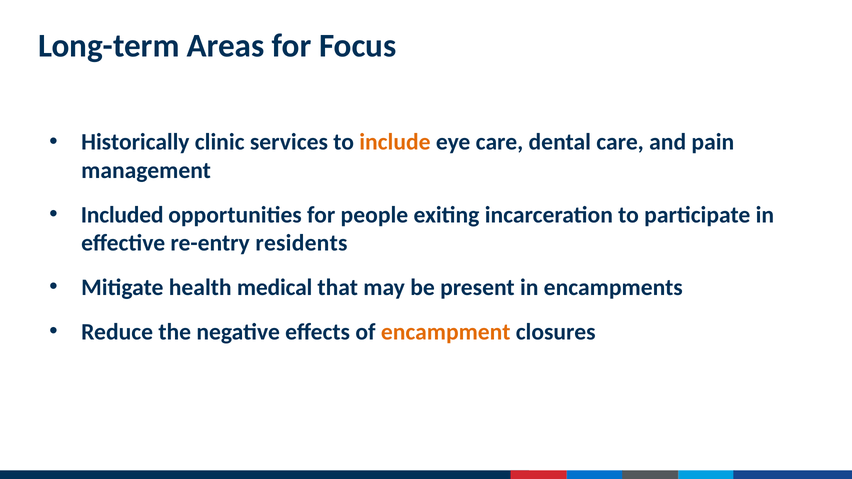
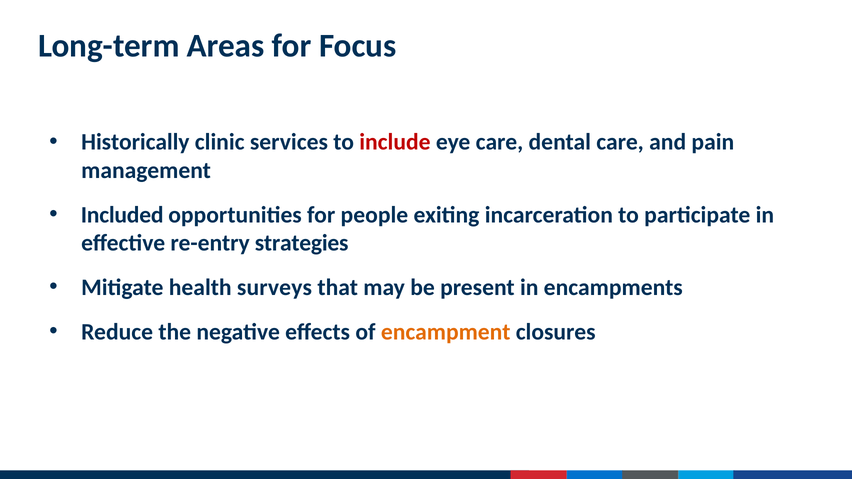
include colour: orange -> red (395, 142)
residents: residents -> strategies (302, 243)
medical: medical -> surveys (274, 288)
